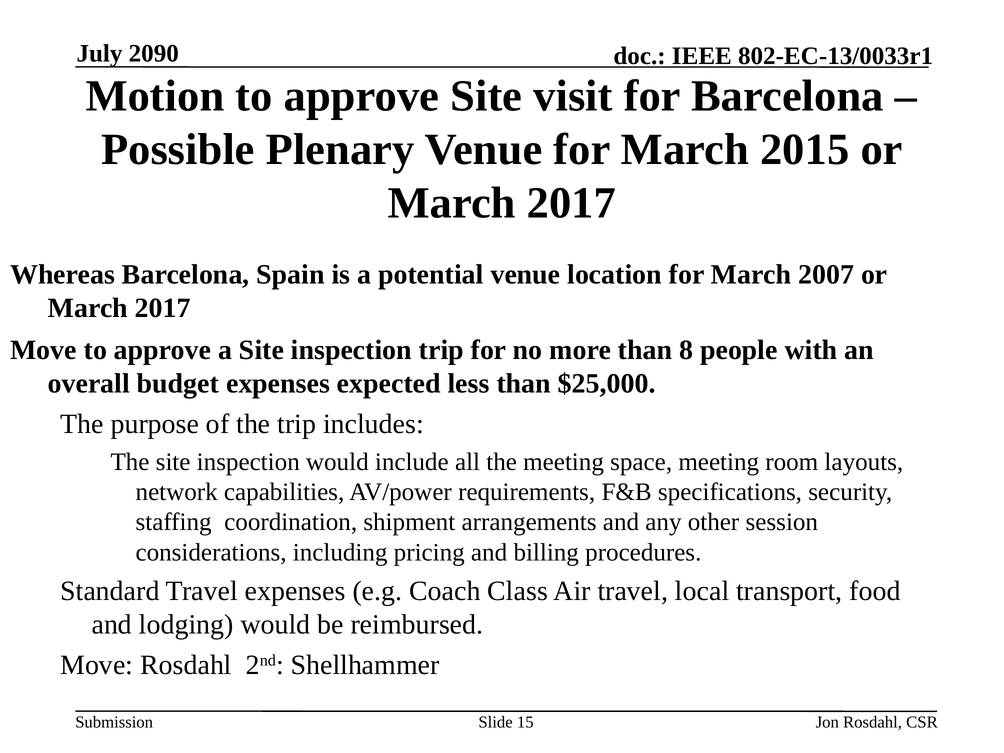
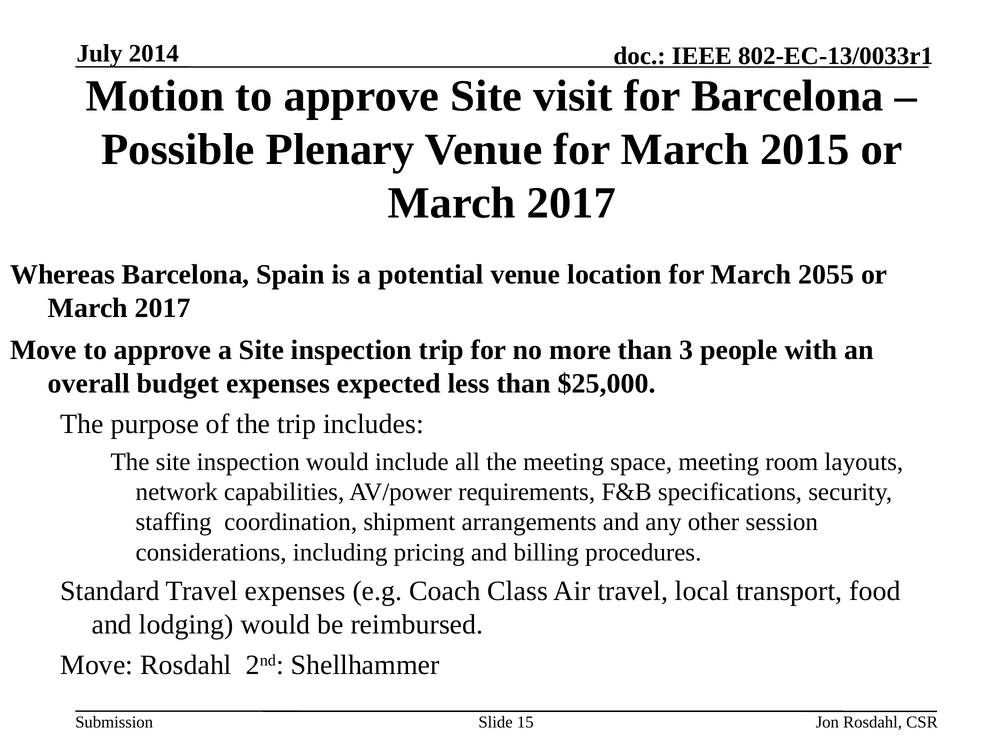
2090: 2090 -> 2014 (154, 53)
2007: 2007 -> 2055 (826, 275)
8: 8 -> 3 (686, 350)
